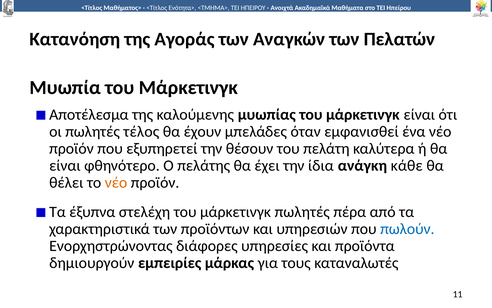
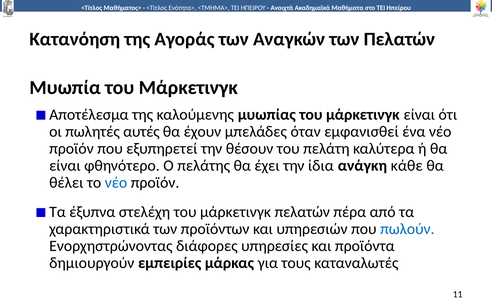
τέλος: τέλος -> αυτές (141, 132)
νέο colour: orange -> blue (116, 182)
μάρκετινγκ πωλητές: πωλητές -> πελατών (302, 212)
